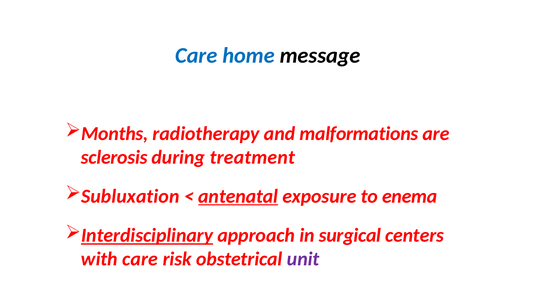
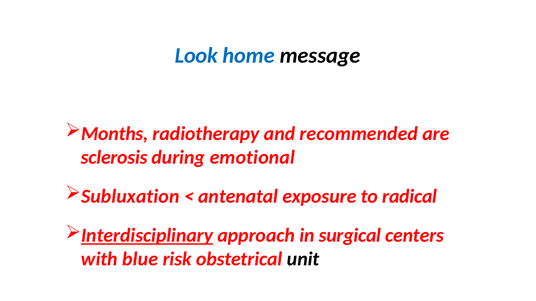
Care: Care -> Look (196, 56)
malformations: malformations -> recommended (359, 134)
treatment: treatment -> emotional (252, 157)
antenatal underline: present -> none (238, 197)
enema: enema -> radical (410, 197)
with care: care -> blue (140, 260)
unit colour: purple -> black (303, 260)
